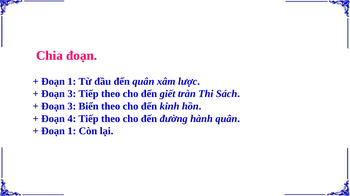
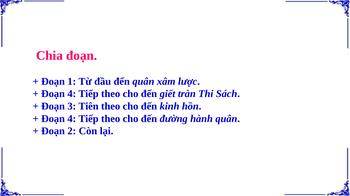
3: 3 -> 4 (72, 94)
Biển: Biển -> Tiên (89, 107)
1: 1 -> 2 (72, 131)
